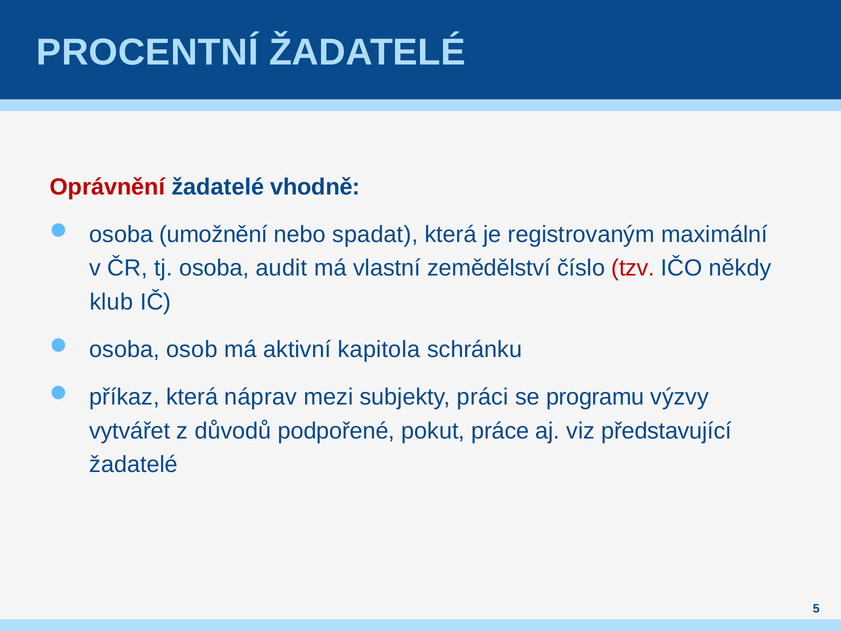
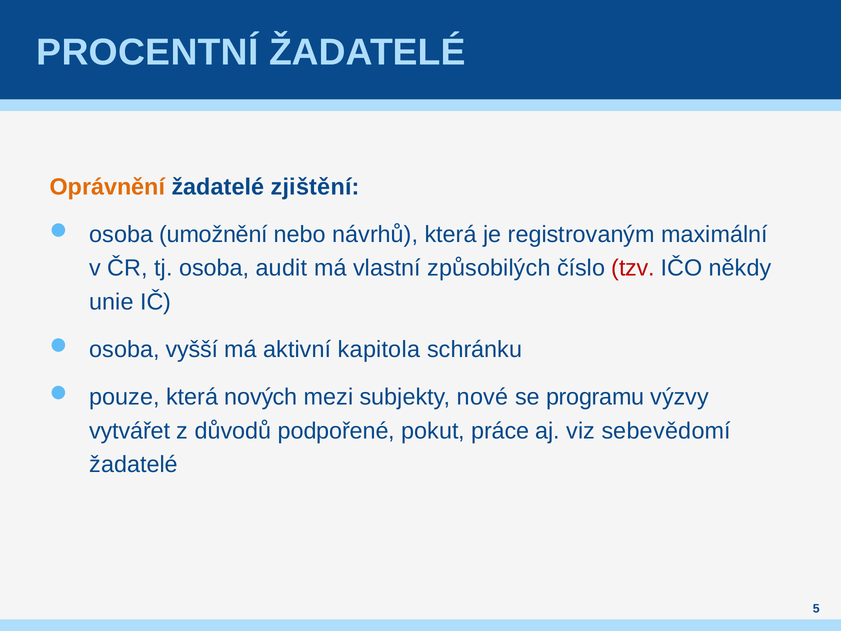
Oprávnění colour: red -> orange (107, 187)
vhodně: vhodně -> zjištění (315, 187)
spadat: spadat -> návrhů (375, 234)
zemědělství: zemědělství -> způsobilých (489, 268)
klub: klub -> unie (111, 302)
osob: osob -> vyšší (192, 349)
příkaz: příkaz -> pouze (124, 397)
náprav: náprav -> nových (261, 397)
práci: práci -> nové (483, 397)
představující: představující -> sebevědomí (666, 431)
